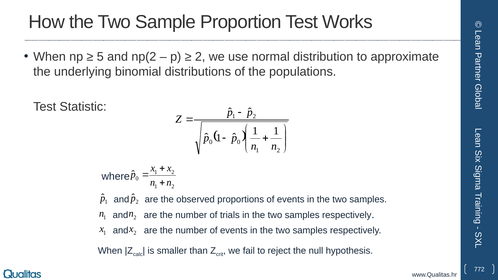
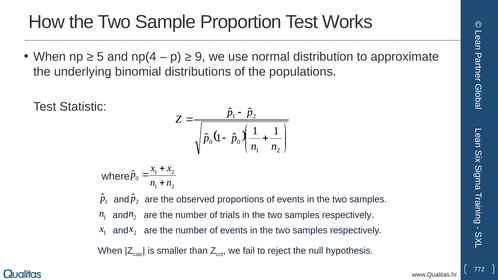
np(2: np(2 -> np(4 (144, 57)
2: 2 -> 9 (200, 57)
